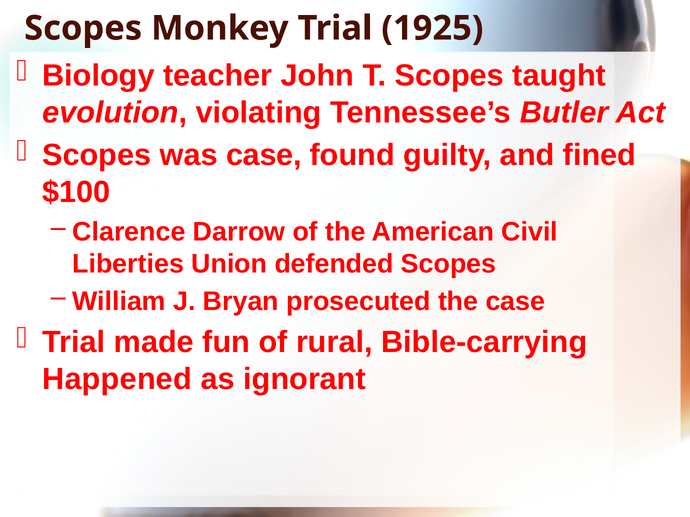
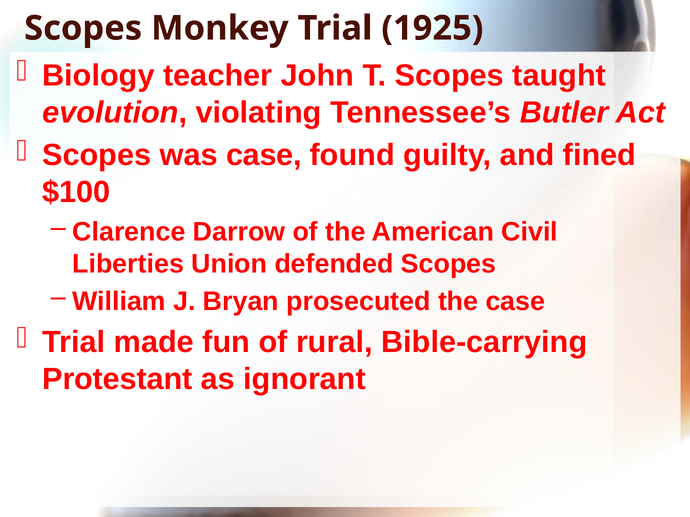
Happened: Happened -> Protestant (117, 379)
